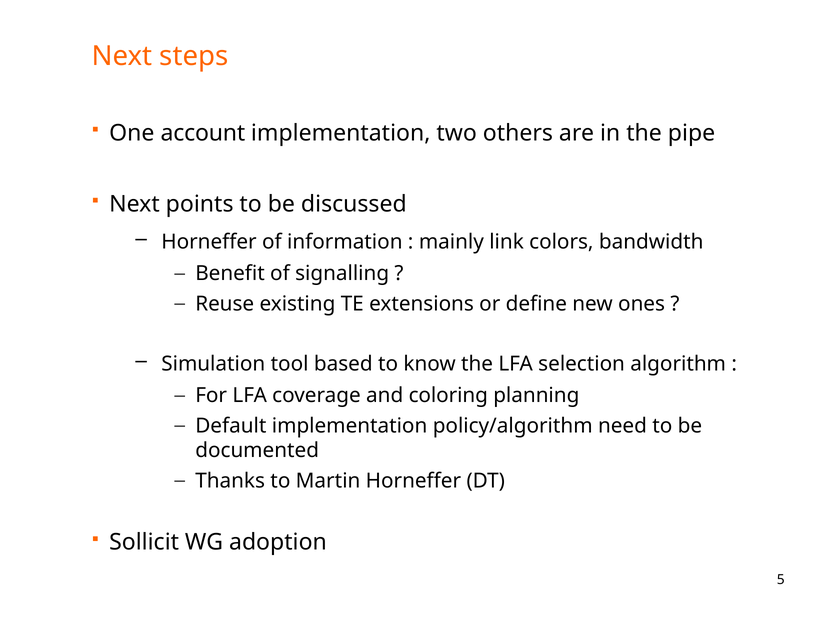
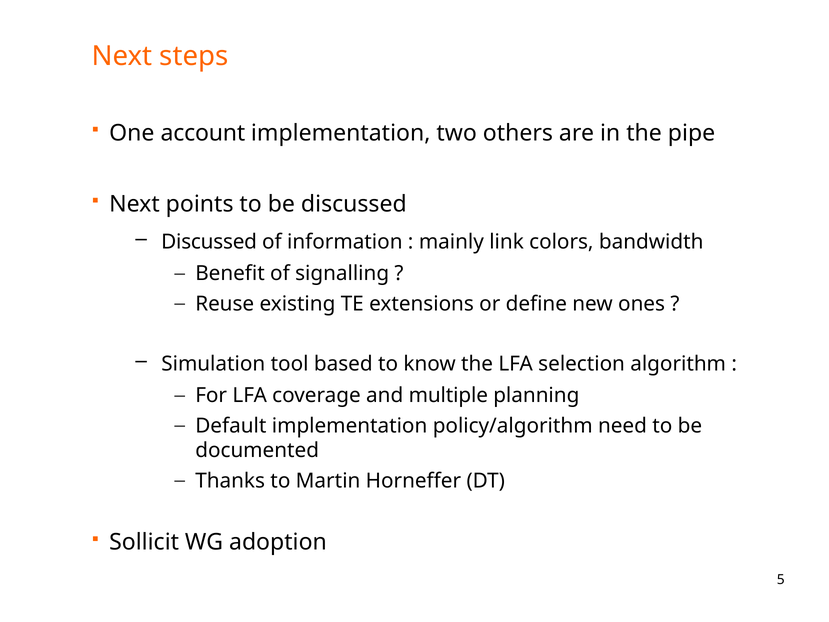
Horneffer: Horneffer -> Discussed (209, 242)
coloring: coloring -> multiple (448, 395)
